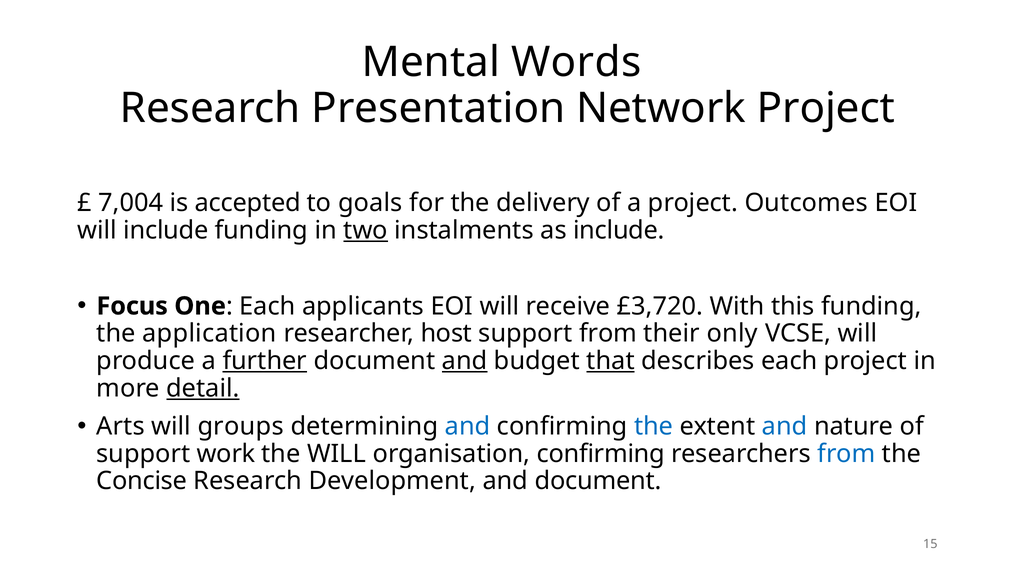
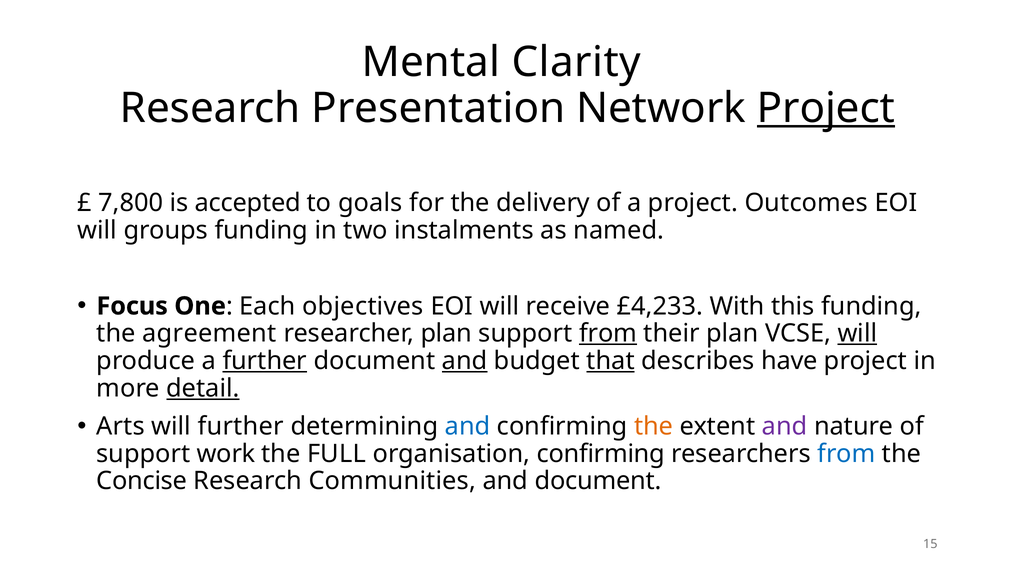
Words: Words -> Clarity (576, 62)
Project underline: none -> present (826, 108)
7,004: 7,004 -> 7,800 (131, 203)
will include: include -> groups (166, 230)
two underline: present -> none (366, 230)
as include: include -> named (619, 230)
applicants: applicants -> objectives (363, 306)
£3,720: £3,720 -> £4,233 (660, 306)
application: application -> agreement (209, 333)
researcher host: host -> plan (446, 333)
from underline: none -> present (608, 333)
their only: only -> plan (732, 333)
will underline: none -> present (857, 333)
describes each: each -> have (789, 361)
will groups: groups -> further (241, 426)
the colour: blue -> orange (654, 426)
and colour: blue -> purple (785, 426)
the WILL: WILL -> FULL (337, 454)
Development: Development -> Communities (392, 481)
